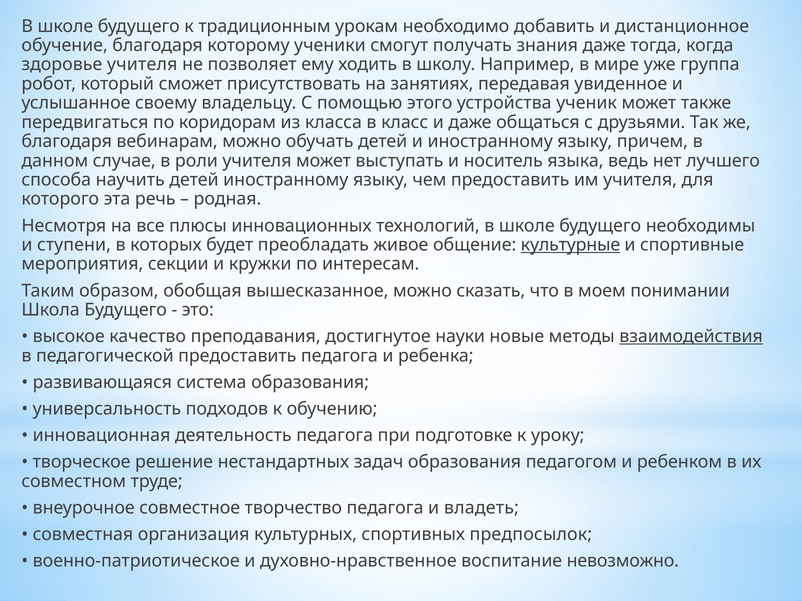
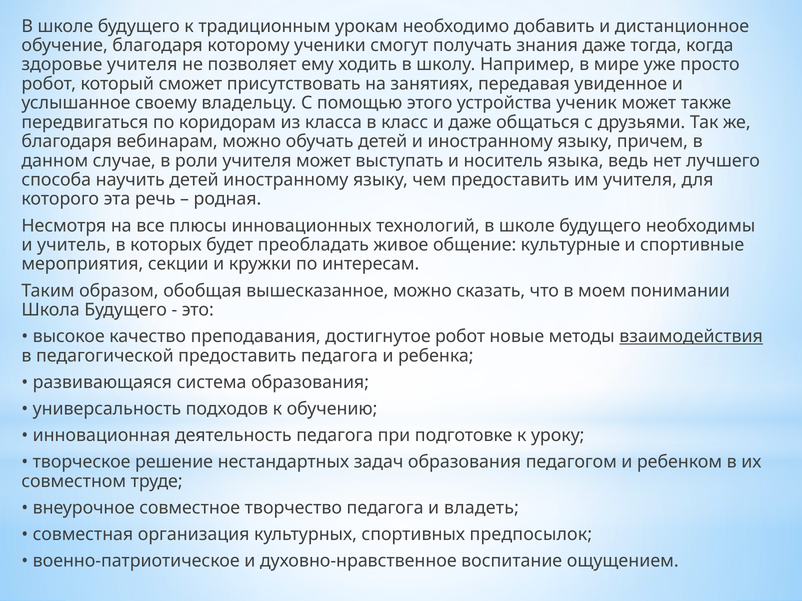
группа: группа -> просто (710, 65)
ступени: ступени -> учитель (74, 245)
культурные underline: present -> none (570, 245)
достигнутое науки: науки -> робот (460, 337)
невозможно: невозможно -> ощущением (623, 562)
